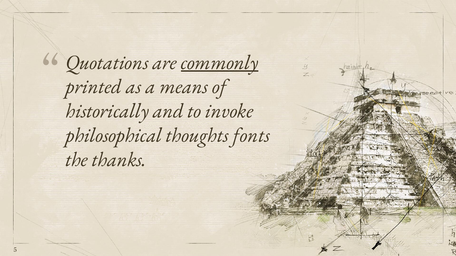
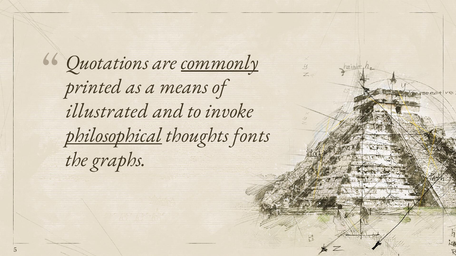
historically: historically -> illustrated (107, 111)
philosophical underline: none -> present (114, 135)
thanks: thanks -> graphs (119, 160)
